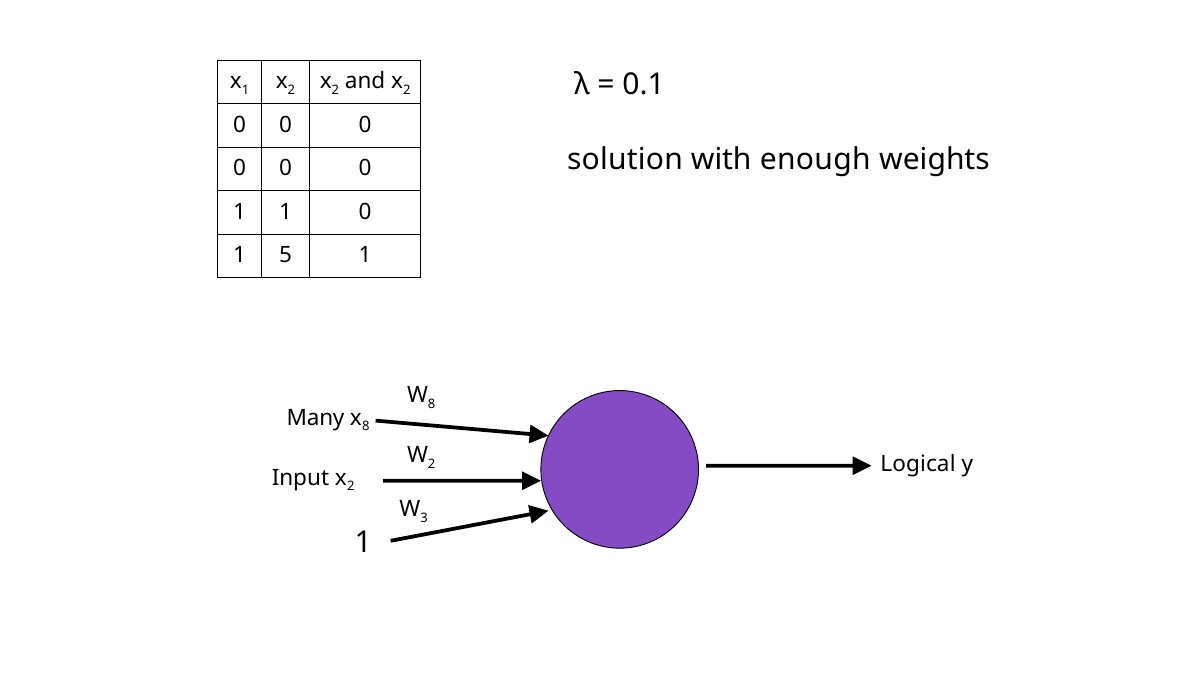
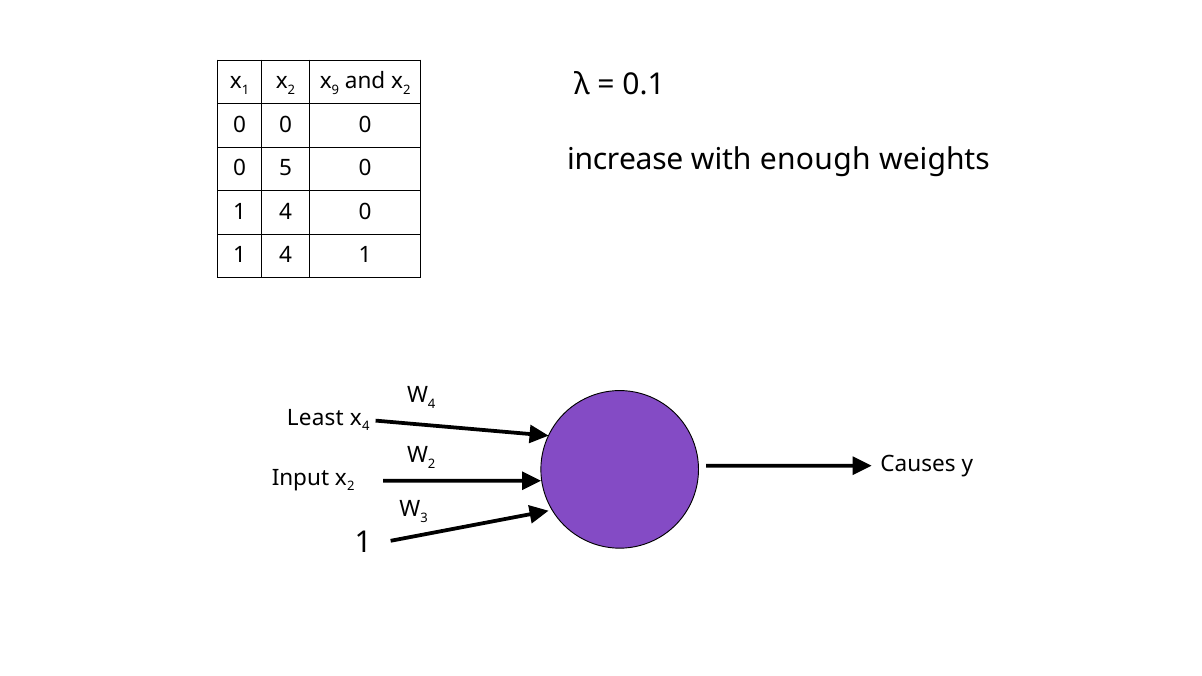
2: 2 -> 9 (335, 90)
solution: solution -> increase (625, 160)
0: 0 -> 5 (285, 168)
1: 1 -> 4 (285, 212)
5: 5 -> 4 (285, 255)
8: 8 -> 4 (432, 404)
Many: Many -> Least (315, 418)
8: 8 -> 4 (366, 426)
Logical: Logical -> Causes (918, 464)
